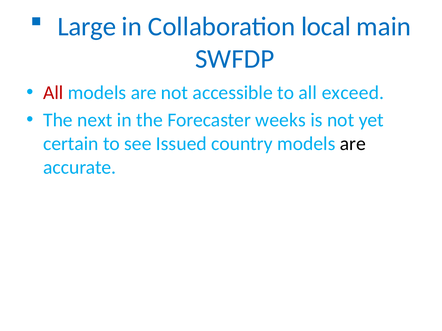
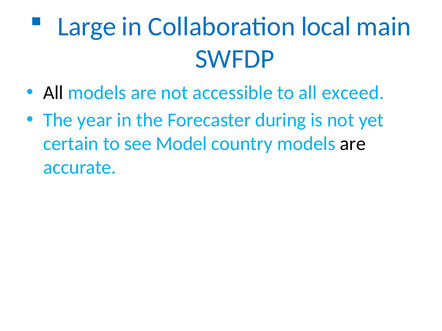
All colour: red -> black (53, 93)
next: next -> year (95, 120)
weeks: weeks -> during (281, 120)
Issued: Issued -> Model (181, 144)
